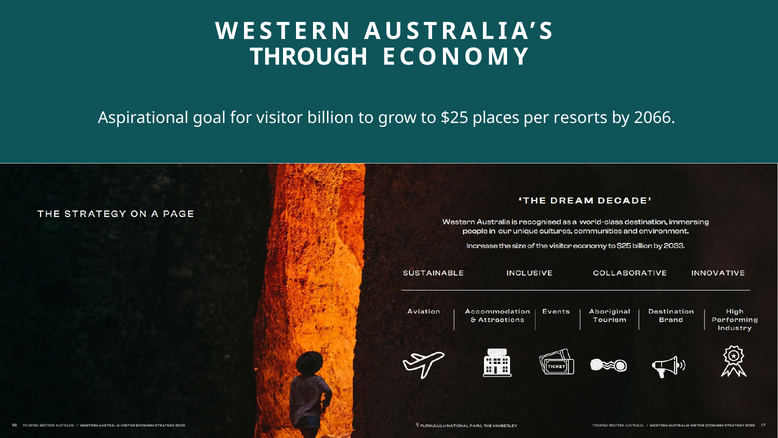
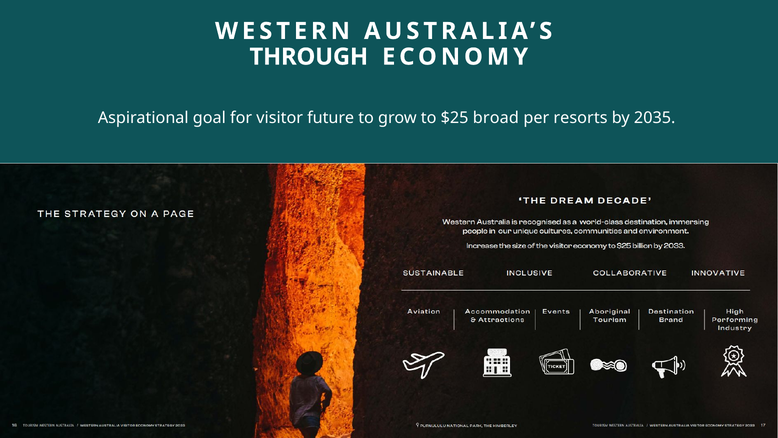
billion: billion -> future (331, 118)
places: places -> broad (496, 118)
2066: 2066 -> 2035 (655, 118)
